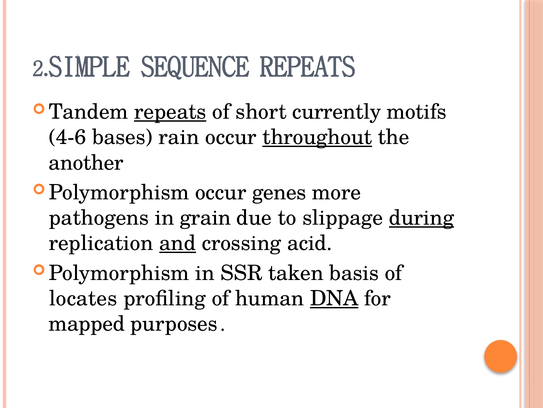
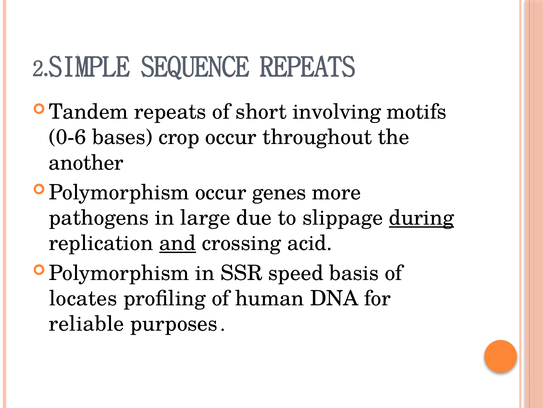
repeats underline: present -> none (170, 112)
currently: currently -> involving (337, 112)
4-6: 4-6 -> 0-6 (68, 137)
rain: rain -> crop (179, 137)
throughout underline: present -> none (317, 137)
grain: grain -> large (205, 217)
taken: taken -> speed (296, 273)
DNA underline: present -> none (334, 298)
mapped: mapped -> reliable (87, 323)
